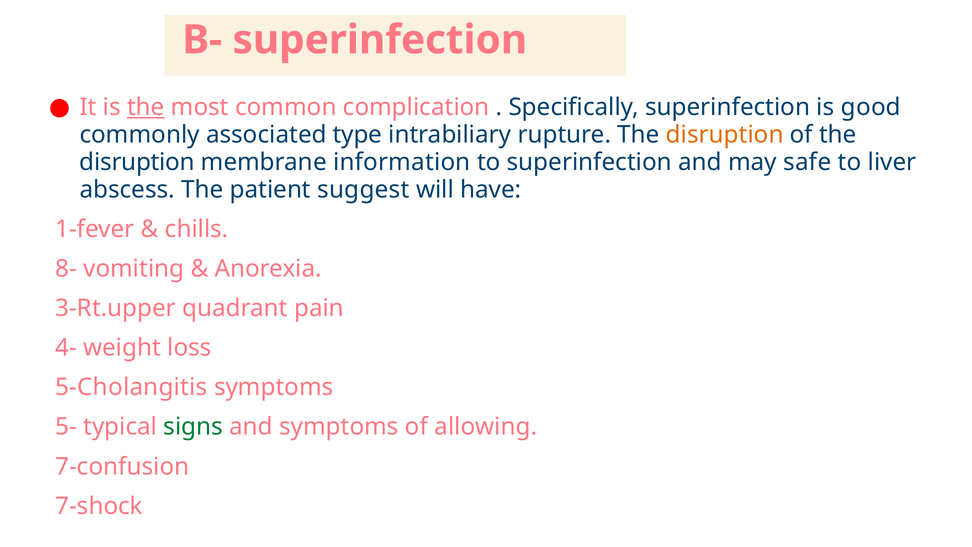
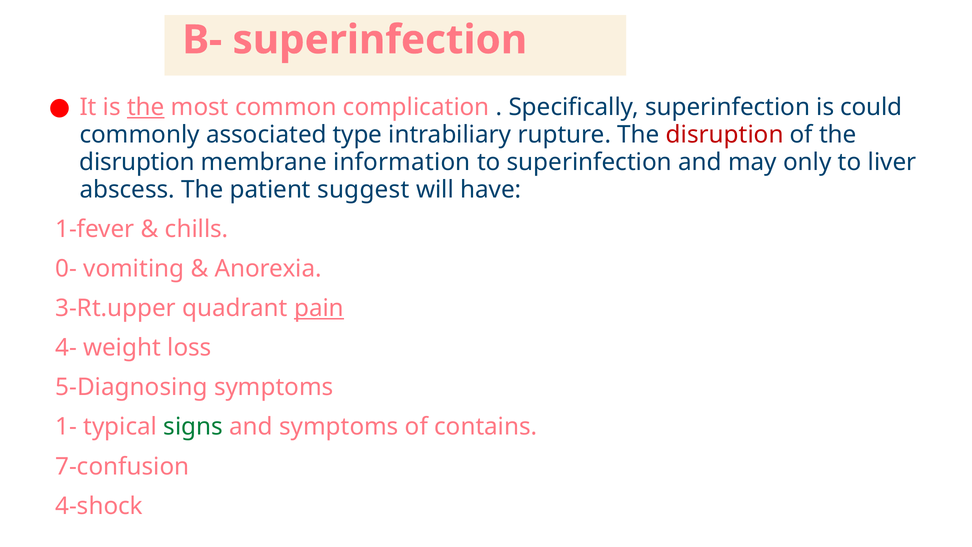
good: good -> could (871, 107)
disruption colour: orange -> red (725, 135)
safe: safe -> only (807, 162)
8-: 8- -> 0- (66, 269)
pain underline: none -> present (319, 308)
5-Cholangitis: 5-Cholangitis -> 5-Diagnosing (131, 387)
5-: 5- -> 1- (66, 427)
allowing: allowing -> contains (486, 427)
7-shock: 7-shock -> 4-shock (99, 506)
